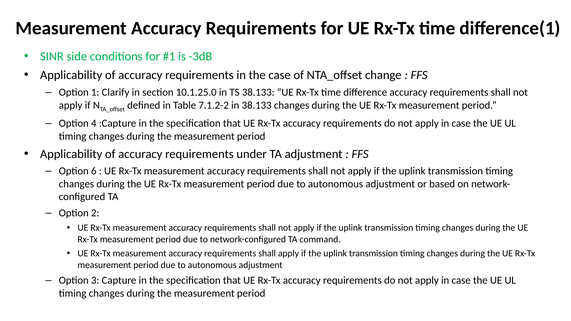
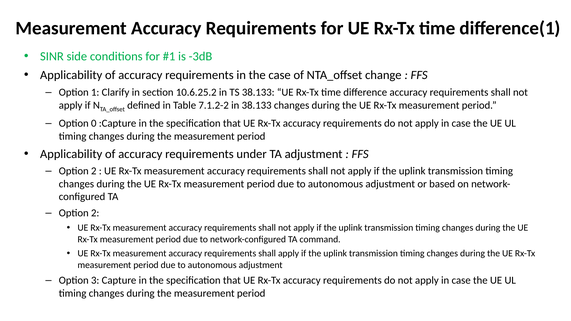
10.1.25.0: 10.1.25.0 -> 10.6.25.2 (196, 92)
4: 4 -> 0 (94, 123)
6: 6 -> 2 (94, 171)
